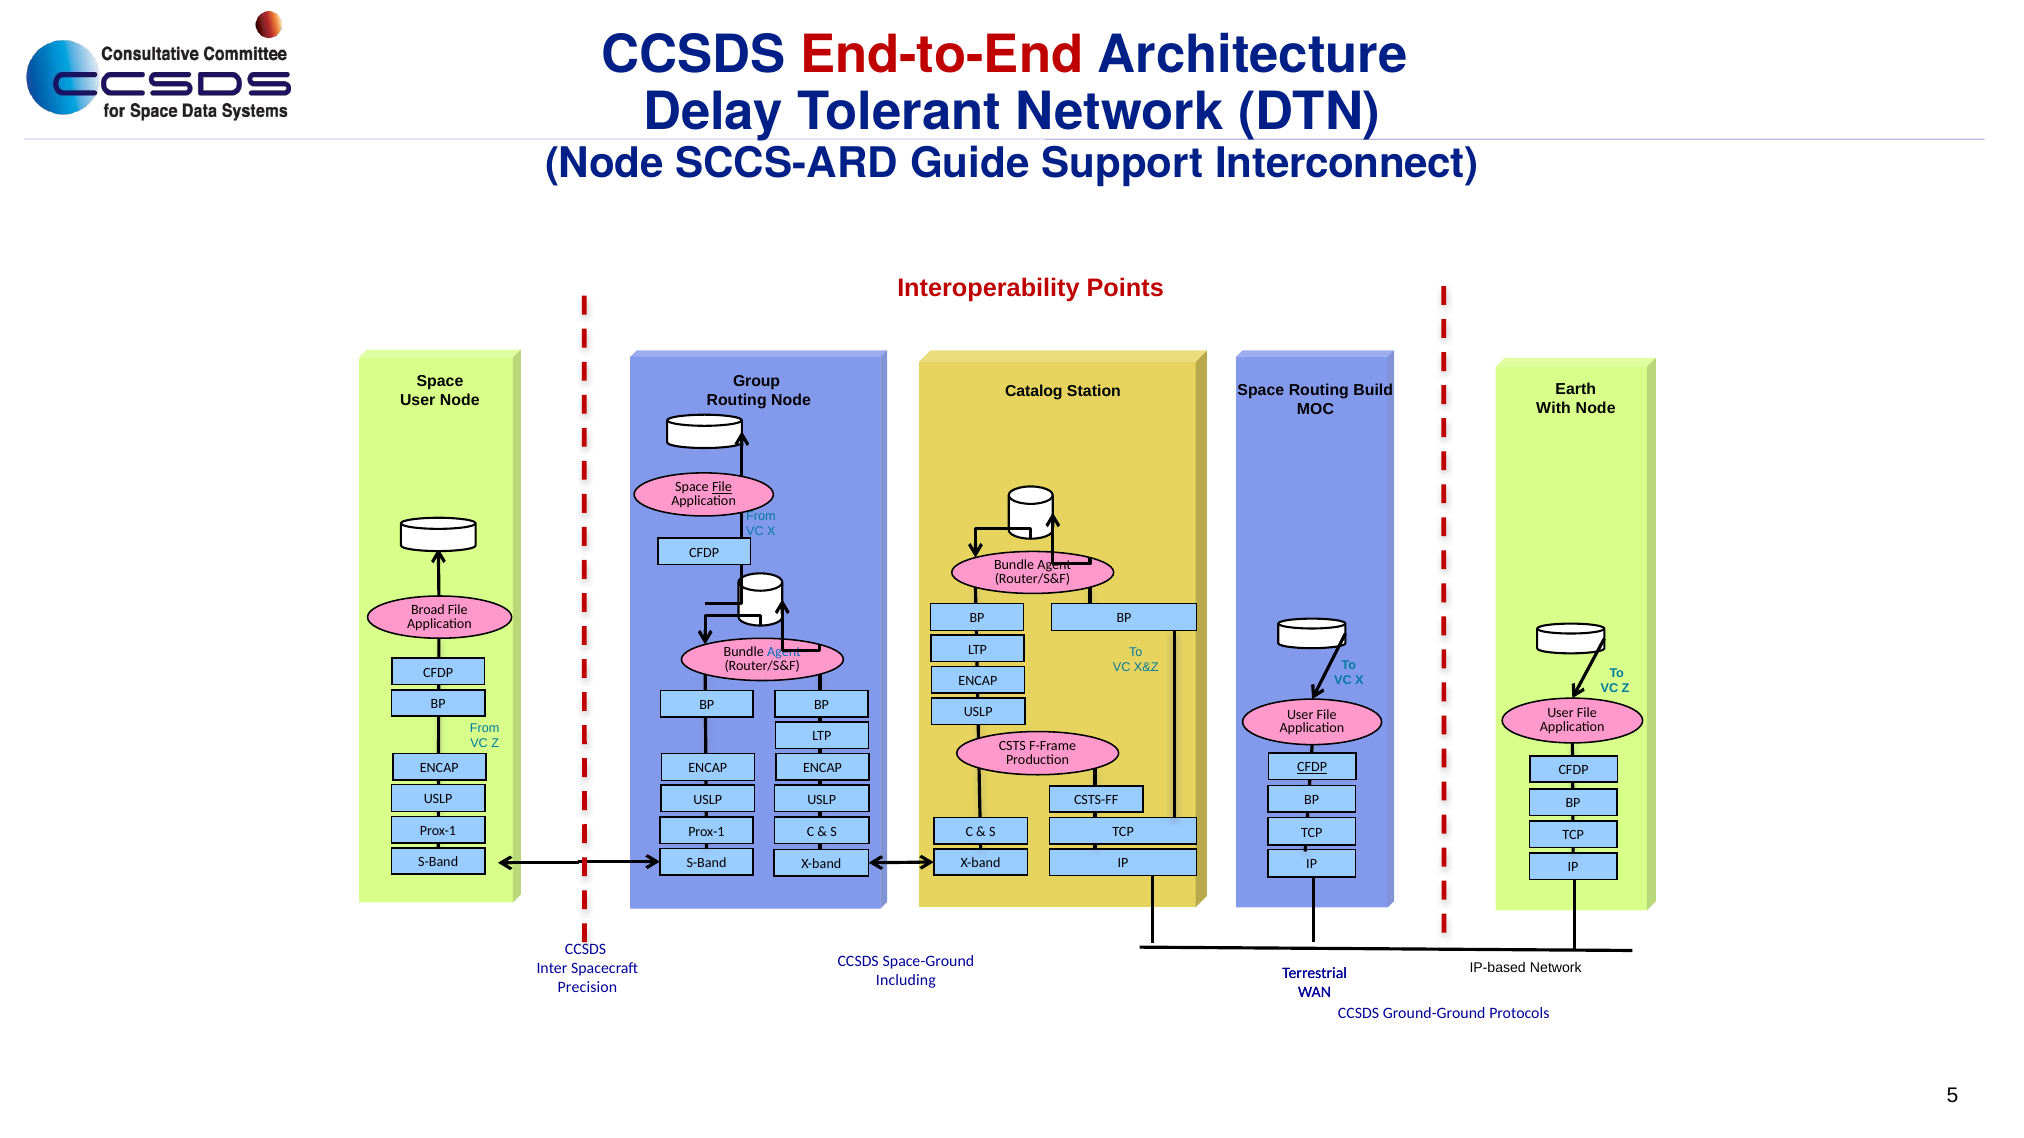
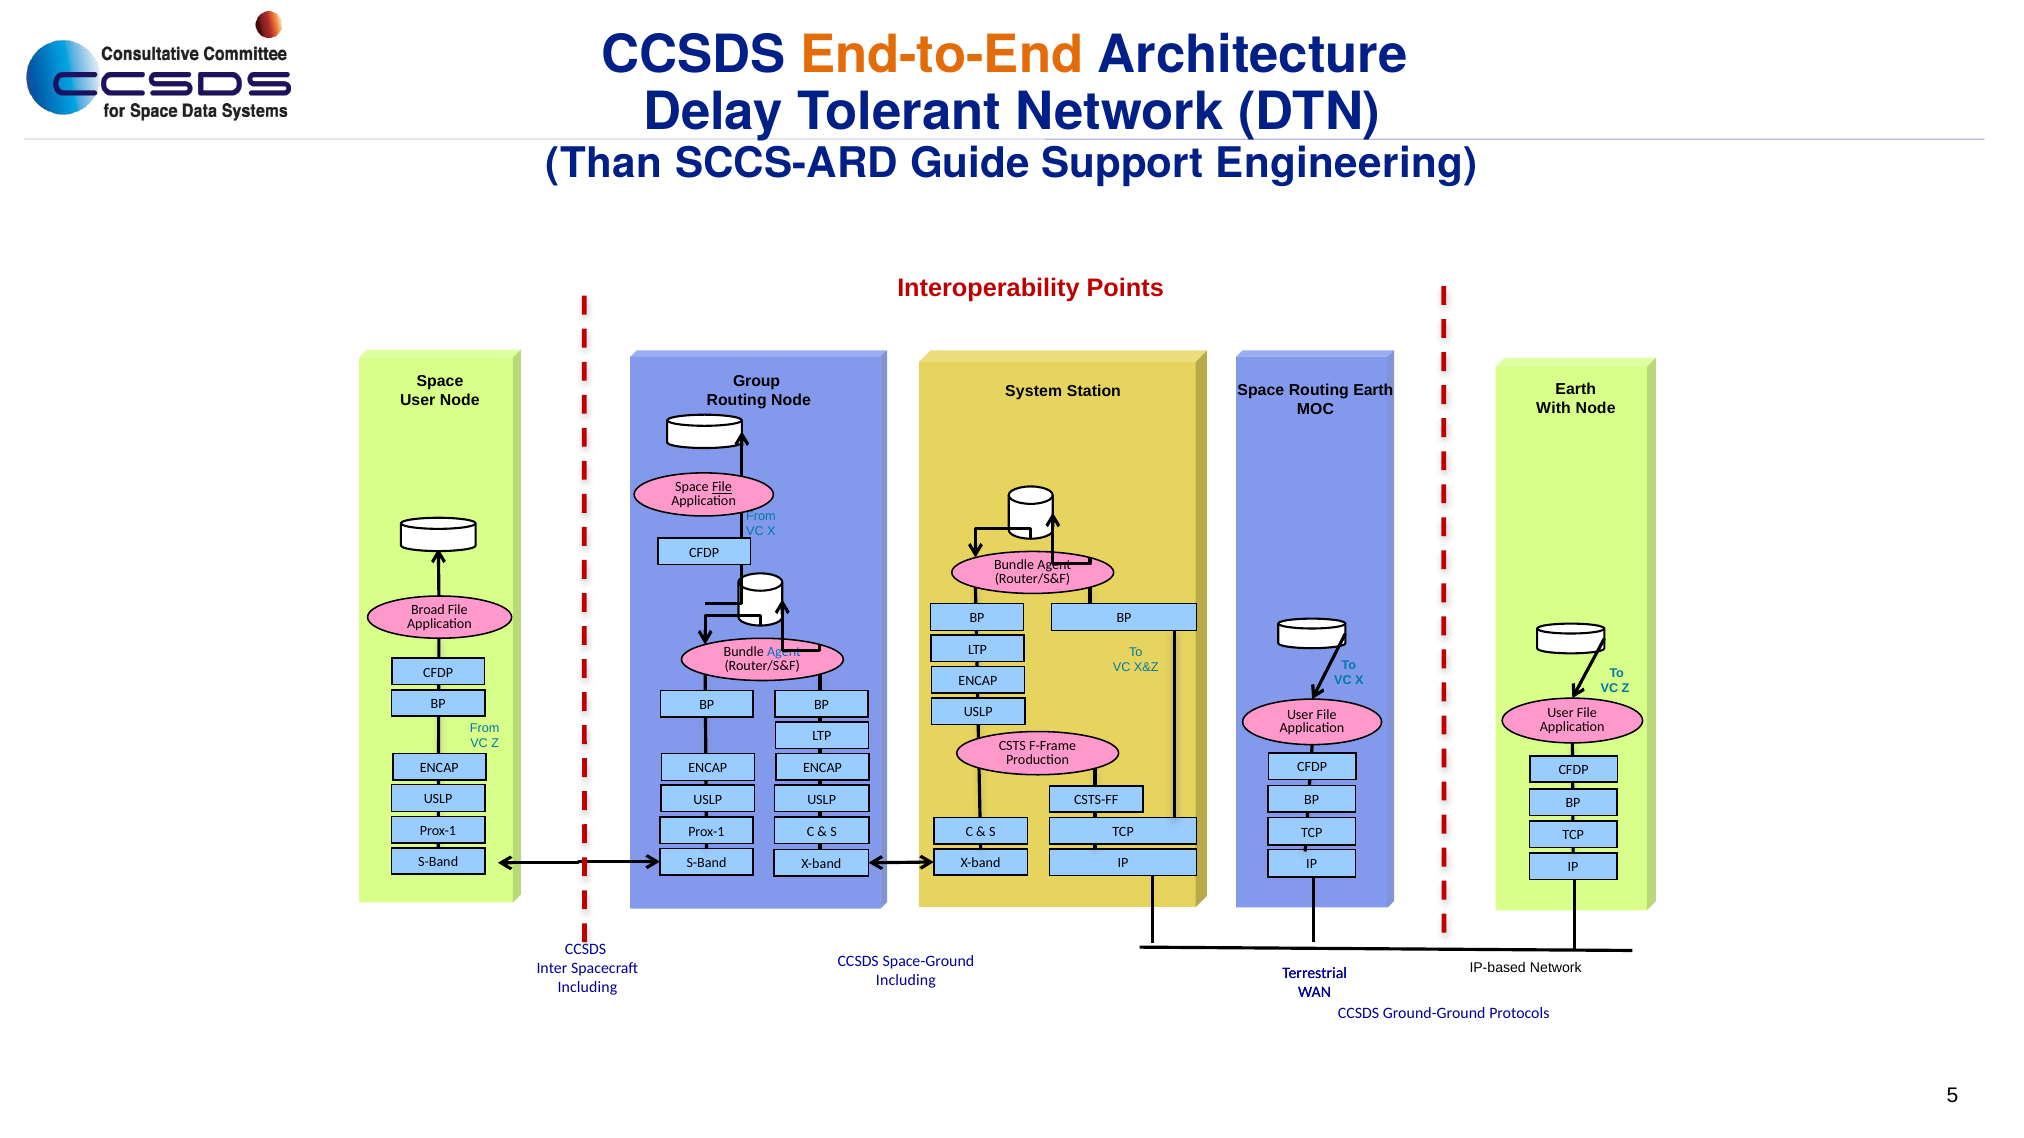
End-to-End colour: red -> orange (942, 56)
Node: Node -> Than (604, 164)
Interconnect: Interconnect -> Engineering (1347, 164)
Routing Build: Build -> Earth (1373, 390)
Catalog: Catalog -> System (1034, 391)
CFDP underline: present -> none (1312, 768)
Precision: Precision -> Including (587, 988)
